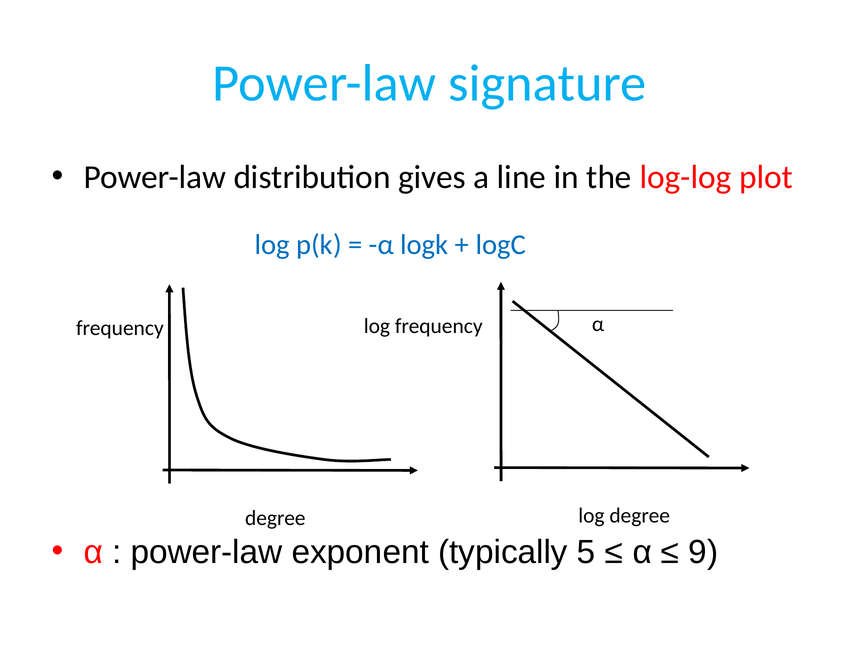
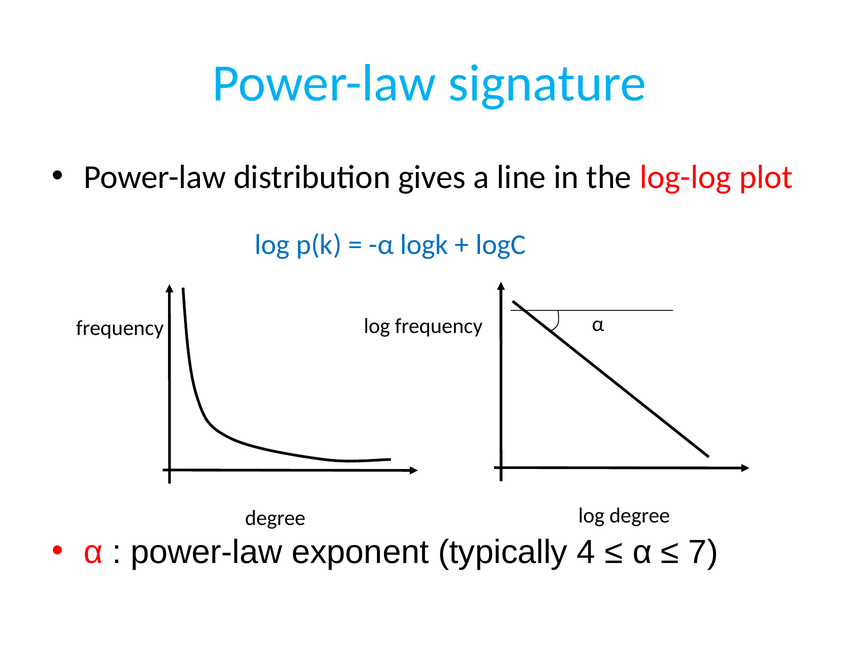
5: 5 -> 4 (586, 551)
9: 9 -> 7 (703, 551)
